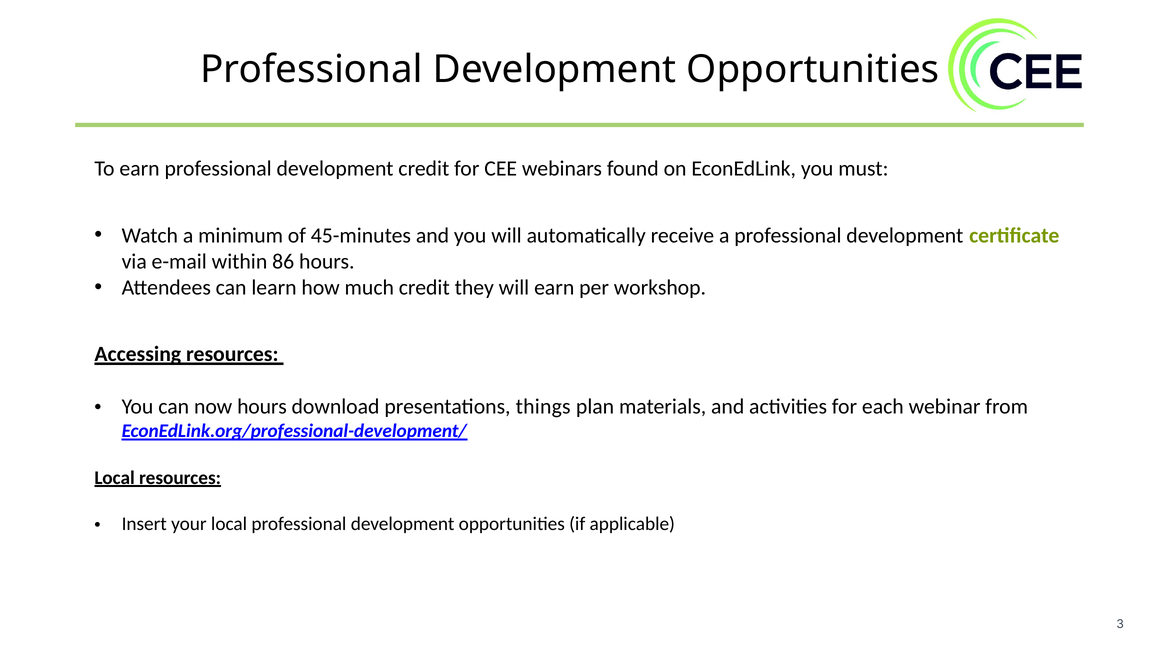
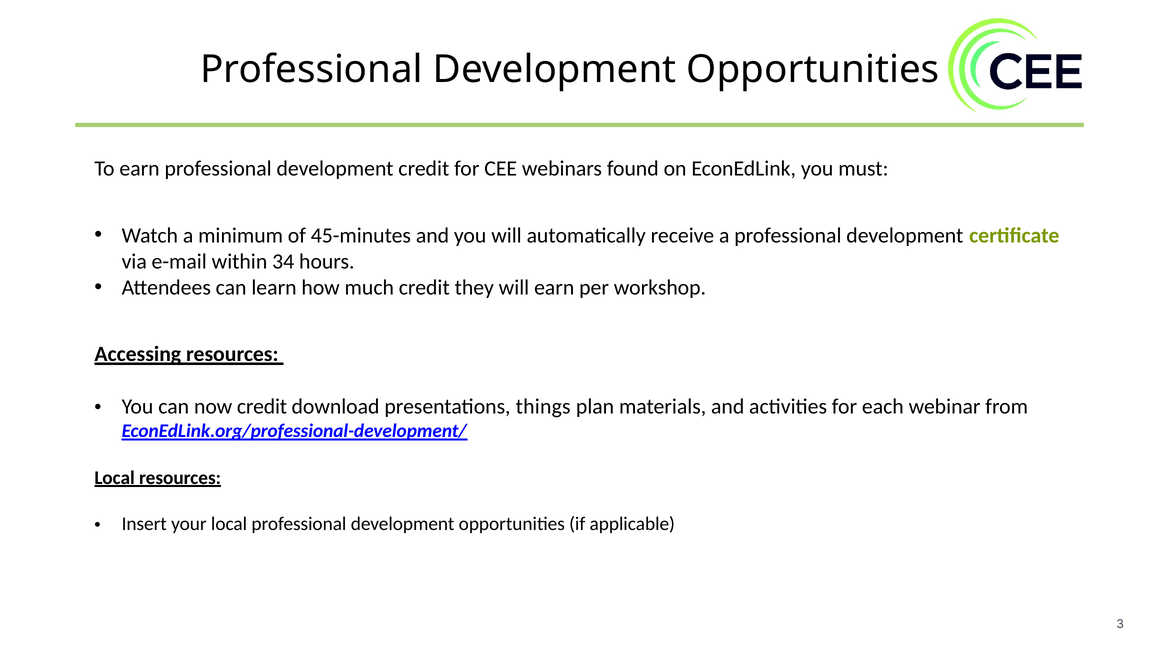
86: 86 -> 34 (283, 262)
now hours: hours -> credit (262, 406)
